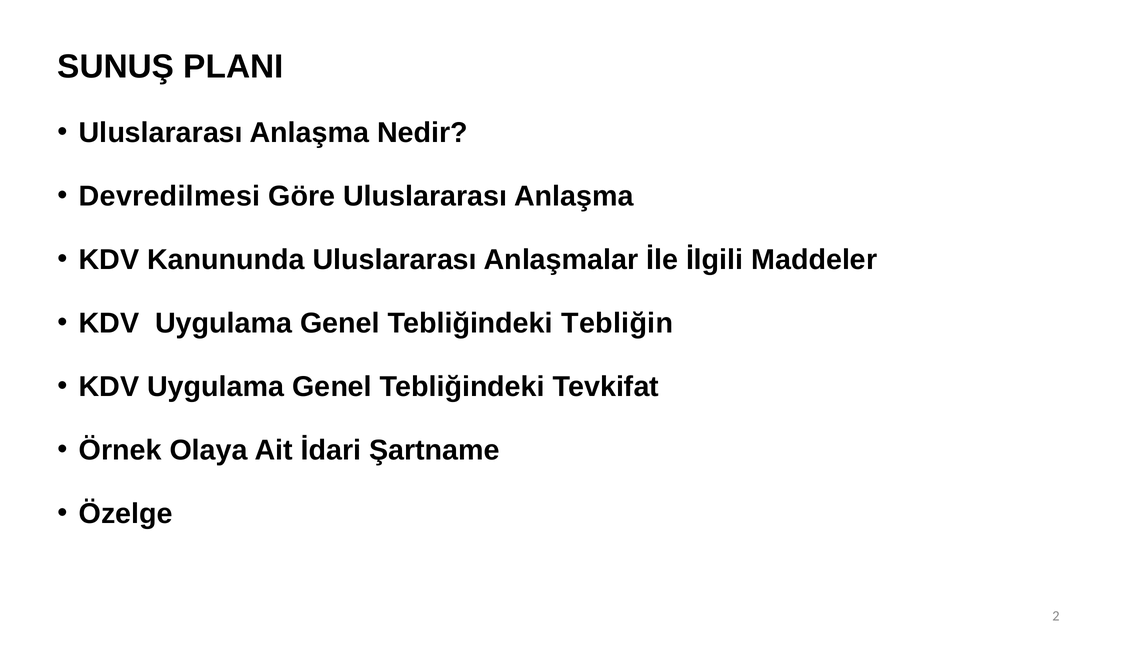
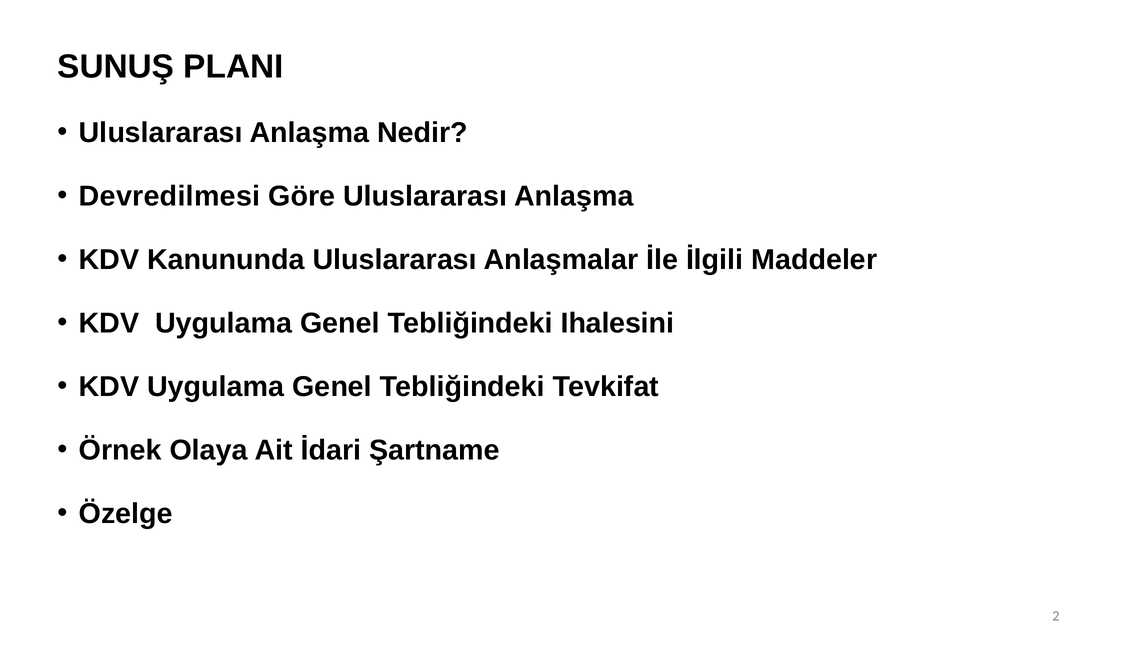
Tebliğin: Tebliğin -> Ihalesini (617, 323)
